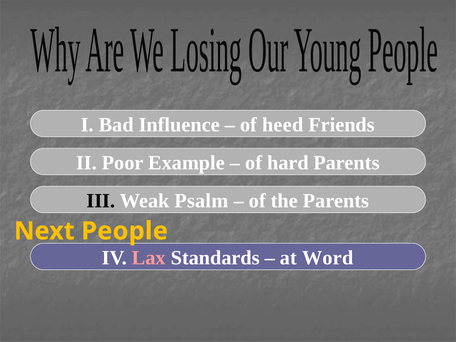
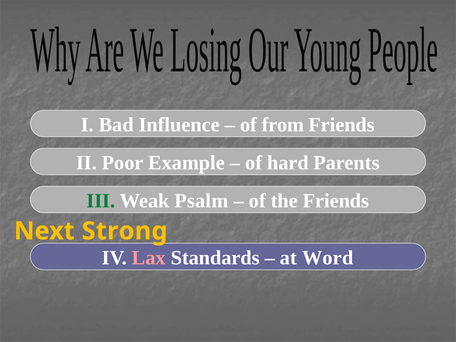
heed: heed -> from (283, 125)
III colour: black -> green (101, 201)
the Parents: Parents -> Friends (336, 201)
People: People -> Strong (125, 231)
